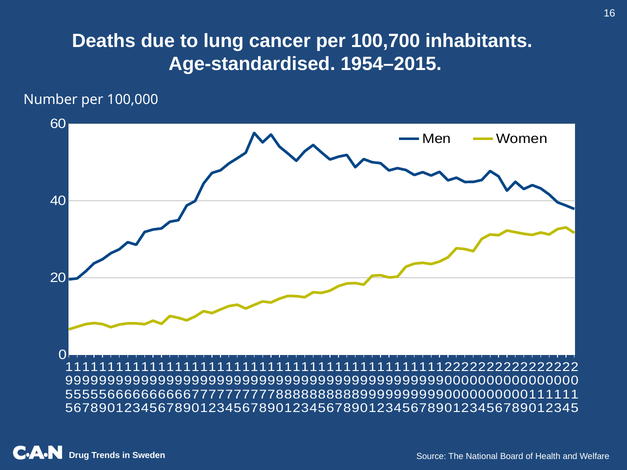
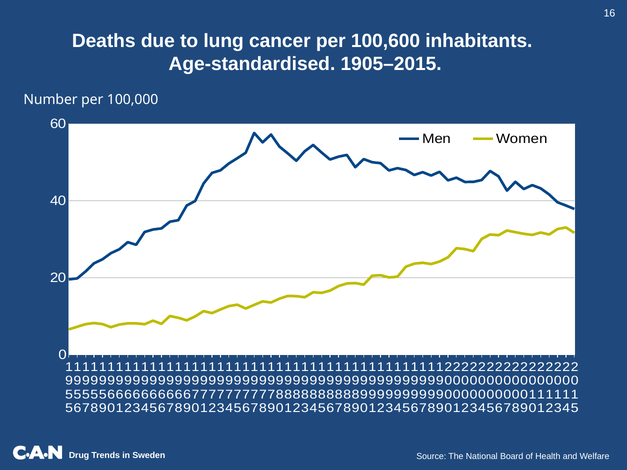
100,700: 100,700 -> 100,600 (386, 41)
1954–2015: 1954–2015 -> 1905–2015 (391, 64)
